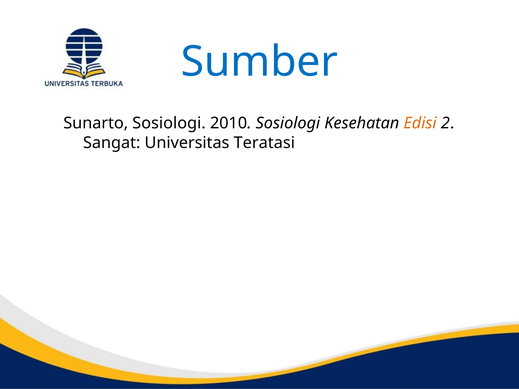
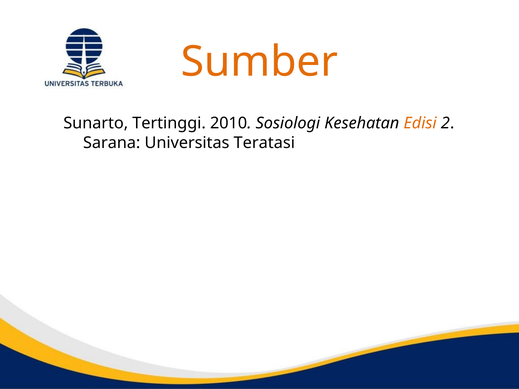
Sumber colour: blue -> orange (260, 62)
Sunarto Sosiologi: Sosiologi -> Tertinggi (169, 123)
Sangat: Sangat -> Sarana (112, 143)
